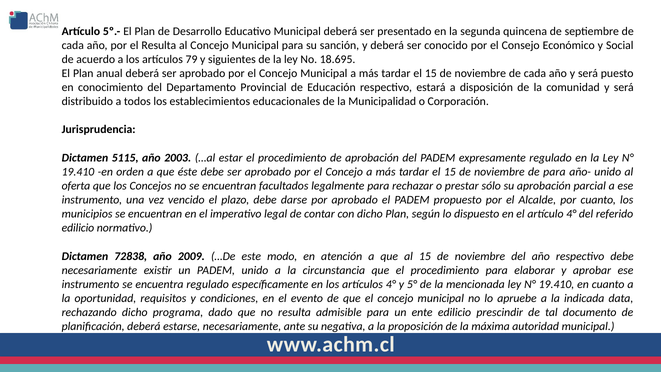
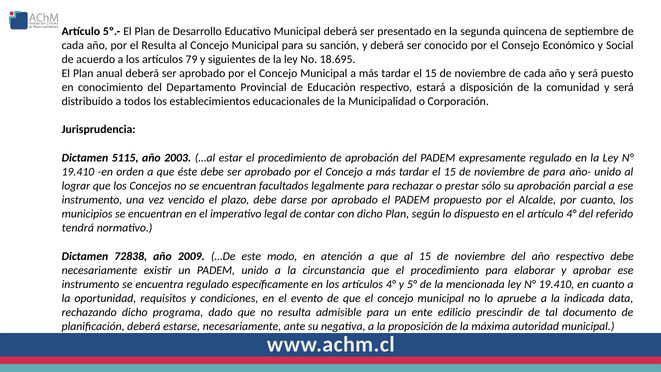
oferta: oferta -> lograr (76, 186)
edilicio: edilicio -> tendrá (78, 228)
